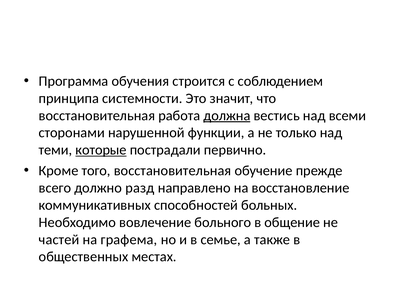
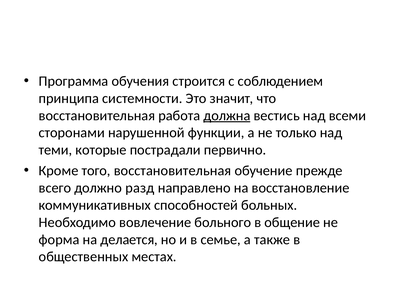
которые underline: present -> none (101, 150)
частей: частей -> форма (59, 239)
графема: графема -> делается (129, 239)
